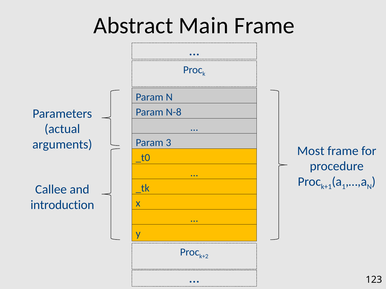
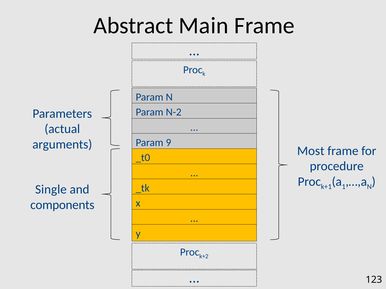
N-8: N-8 -> N-2 (174, 112)
3: 3 -> 9 (169, 143)
Callee: Callee -> Single (51, 190)
introduction: introduction -> components (62, 205)
